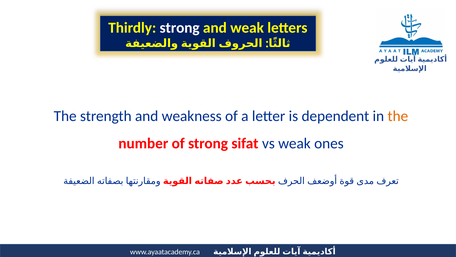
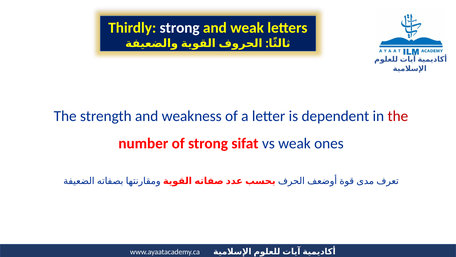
the colour: orange -> red (398, 116)
